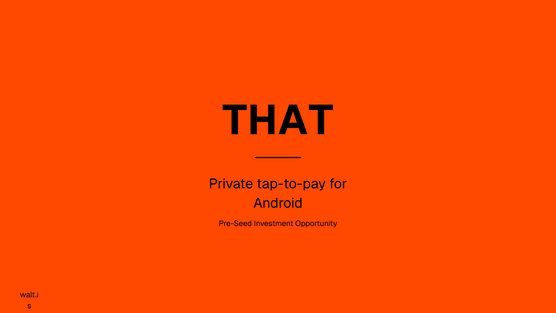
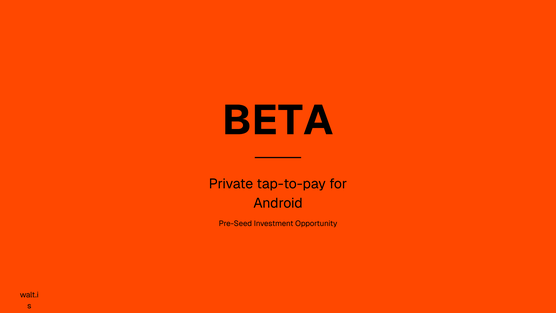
THAT: THAT -> BETA (278, 120)
